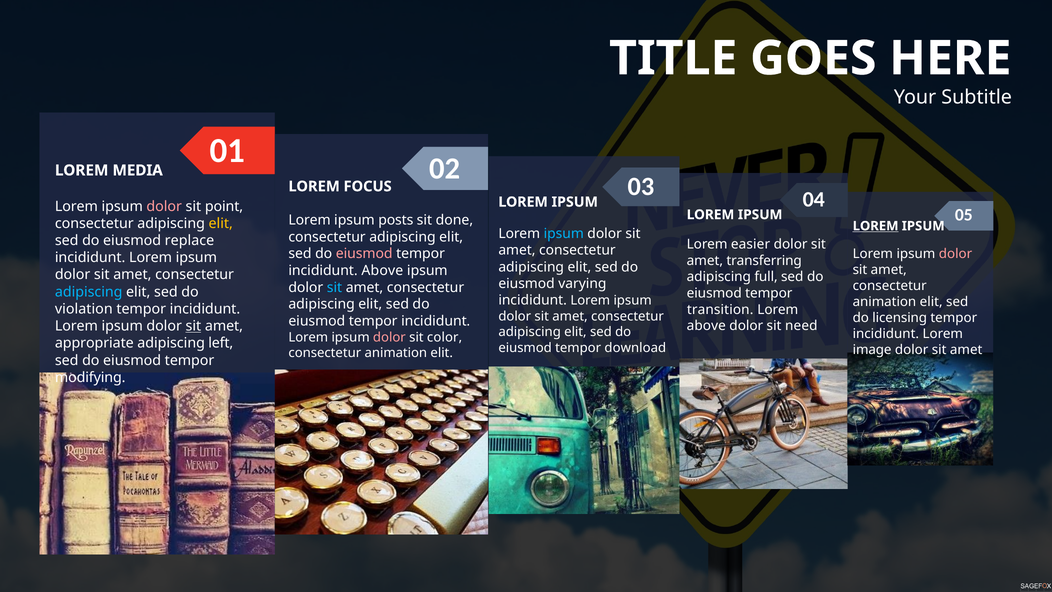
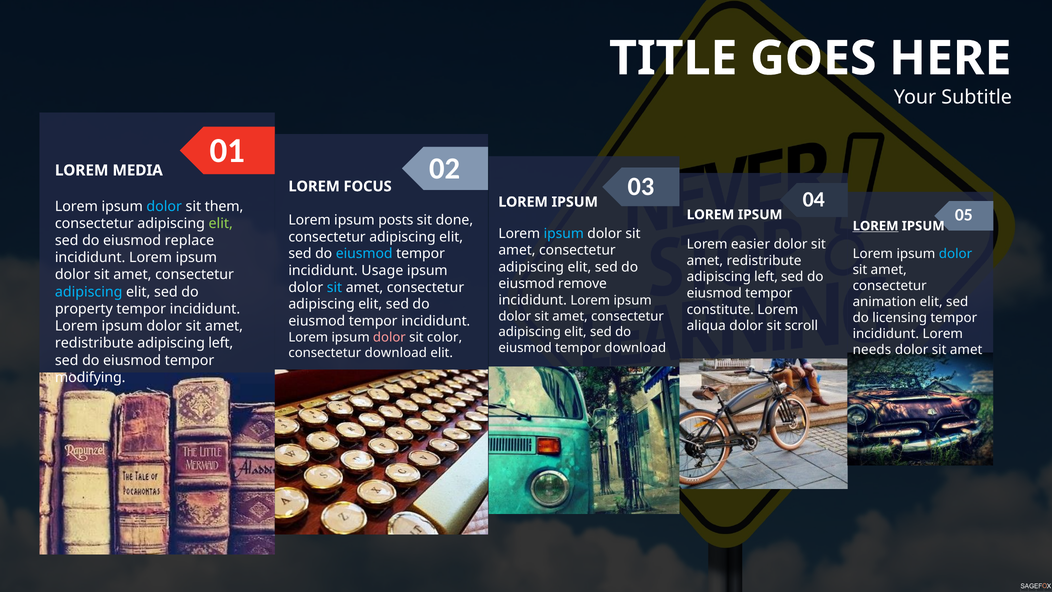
dolor colour: pink -> light blue (164, 206)
point: point -> them (224, 206)
elit colour: yellow -> light green (221, 223)
eiusmod colour: pink -> light blue (364, 254)
dolor colour: pink -> light blue (956, 254)
transferring: transferring -> redistribute (764, 261)
incididunt Above: Above -> Usage (382, 270)
full: full -> left (766, 277)
varying: varying -> remove (582, 283)
violation: violation -> property (84, 309)
transition: transition -> constitute (720, 309)
above: above -> aliqua (706, 326)
need: need -> scroll (801, 326)
sit underline: present -> none (193, 326)
appropriate: appropriate -> redistribute (94, 343)
image: image -> needs (872, 350)
animation: animation -> download (396, 353)
